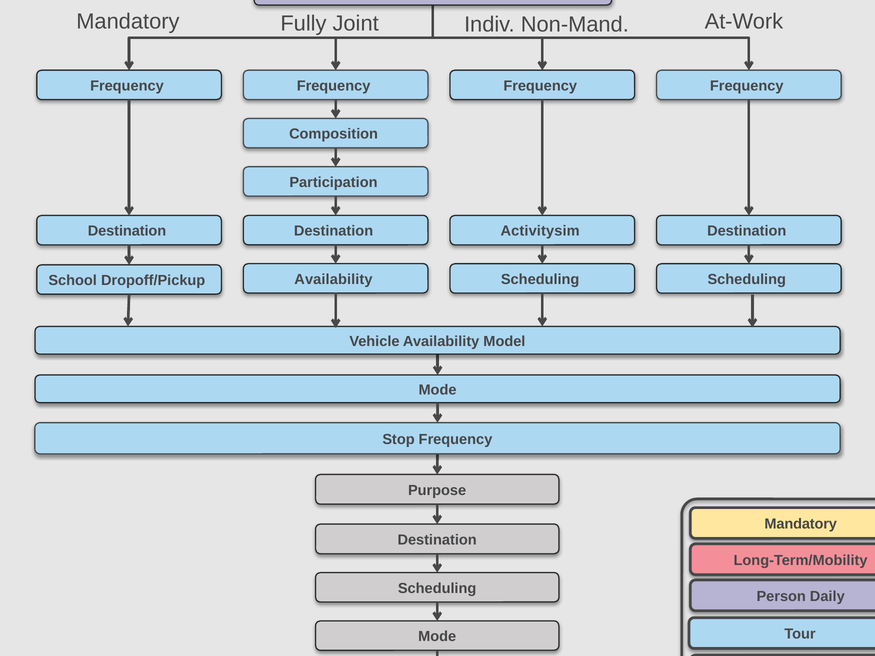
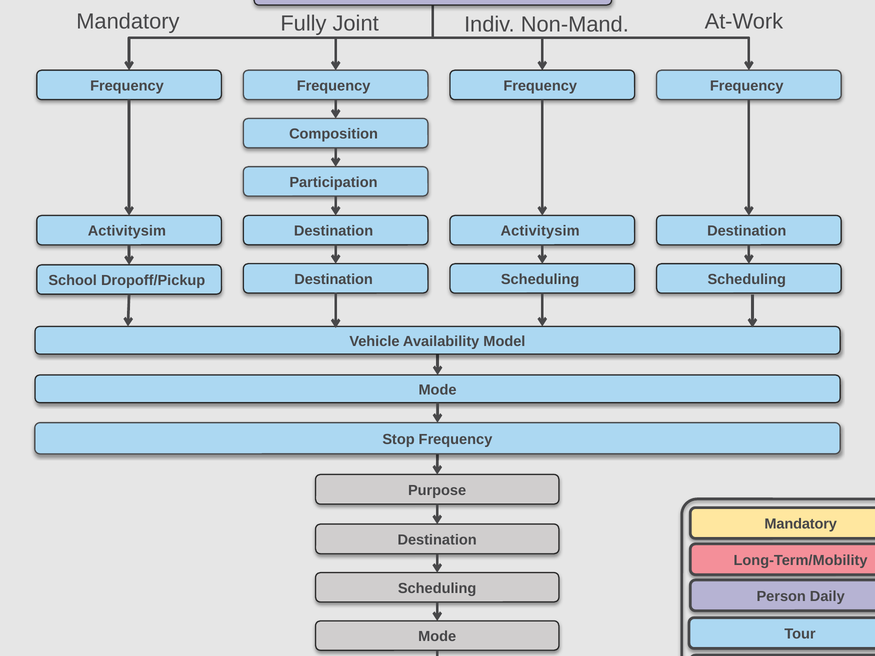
Destination: Destination -> Activitysim (127, 231)
Availability: Availability -> Destination (334, 279)
